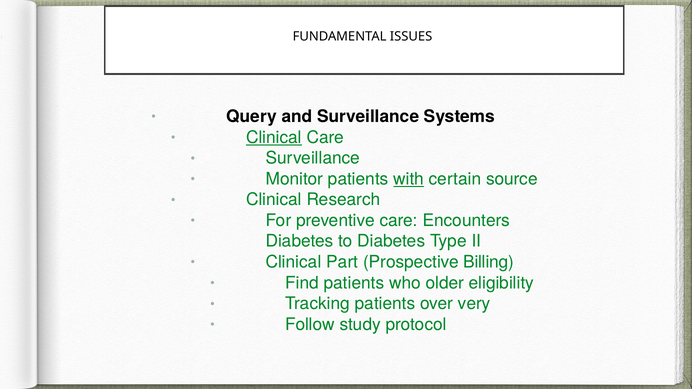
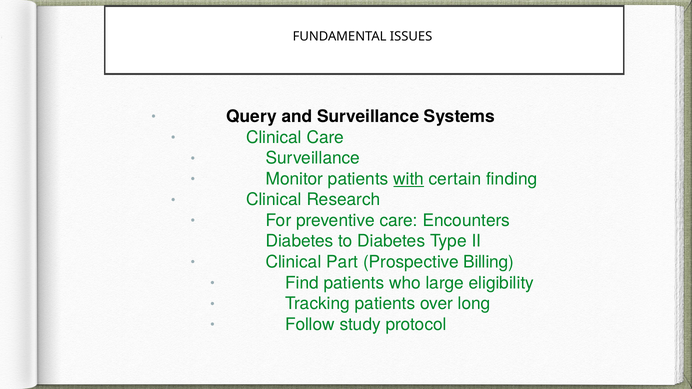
Clinical underline: present -> none (274, 137)
source: source -> finding (512, 179)
older: older -> large (445, 283)
very: very -> long (474, 304)
